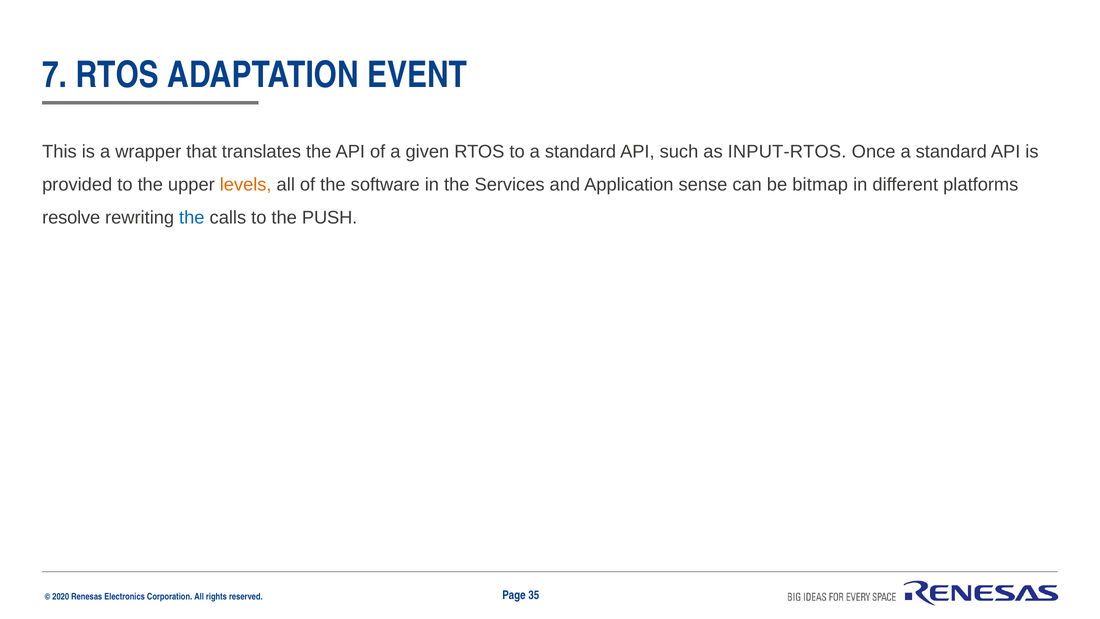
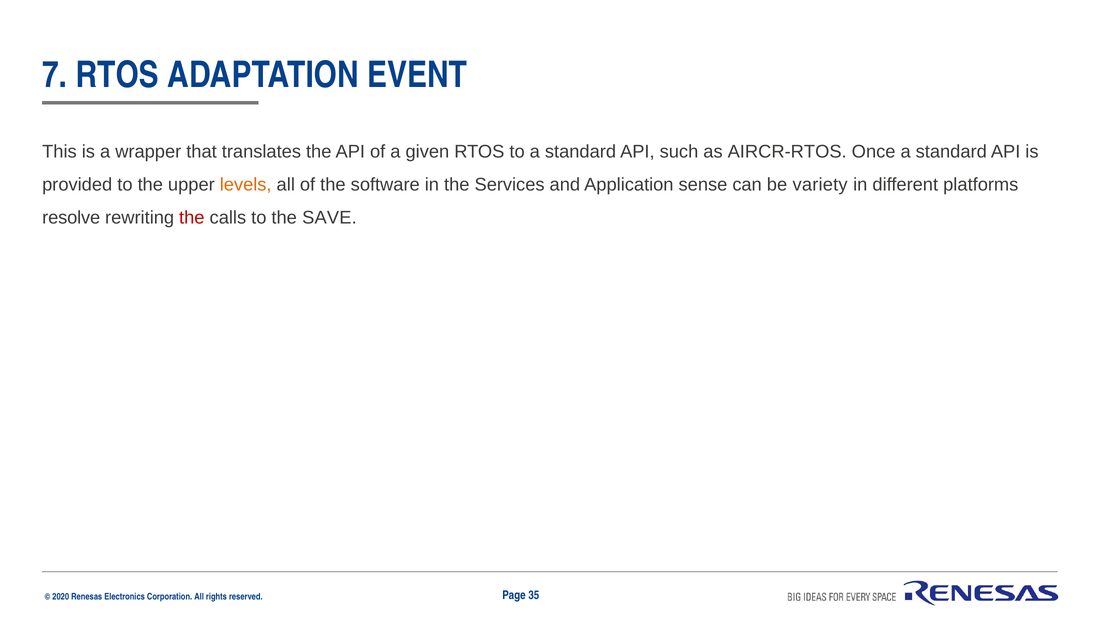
INPUT-RTOS: INPUT-RTOS -> AIRCR-RTOS (787, 152)
bitmap: bitmap -> variety (820, 185)
the colour: blue -> red (192, 218)
PUSH: PUSH -> SAVE (329, 218)
